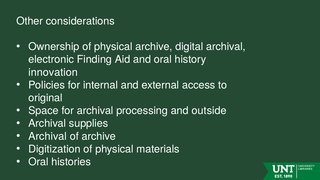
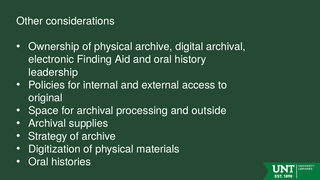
innovation: innovation -> leadership (53, 72)
Archival: Archival -> Strategy (48, 136)
